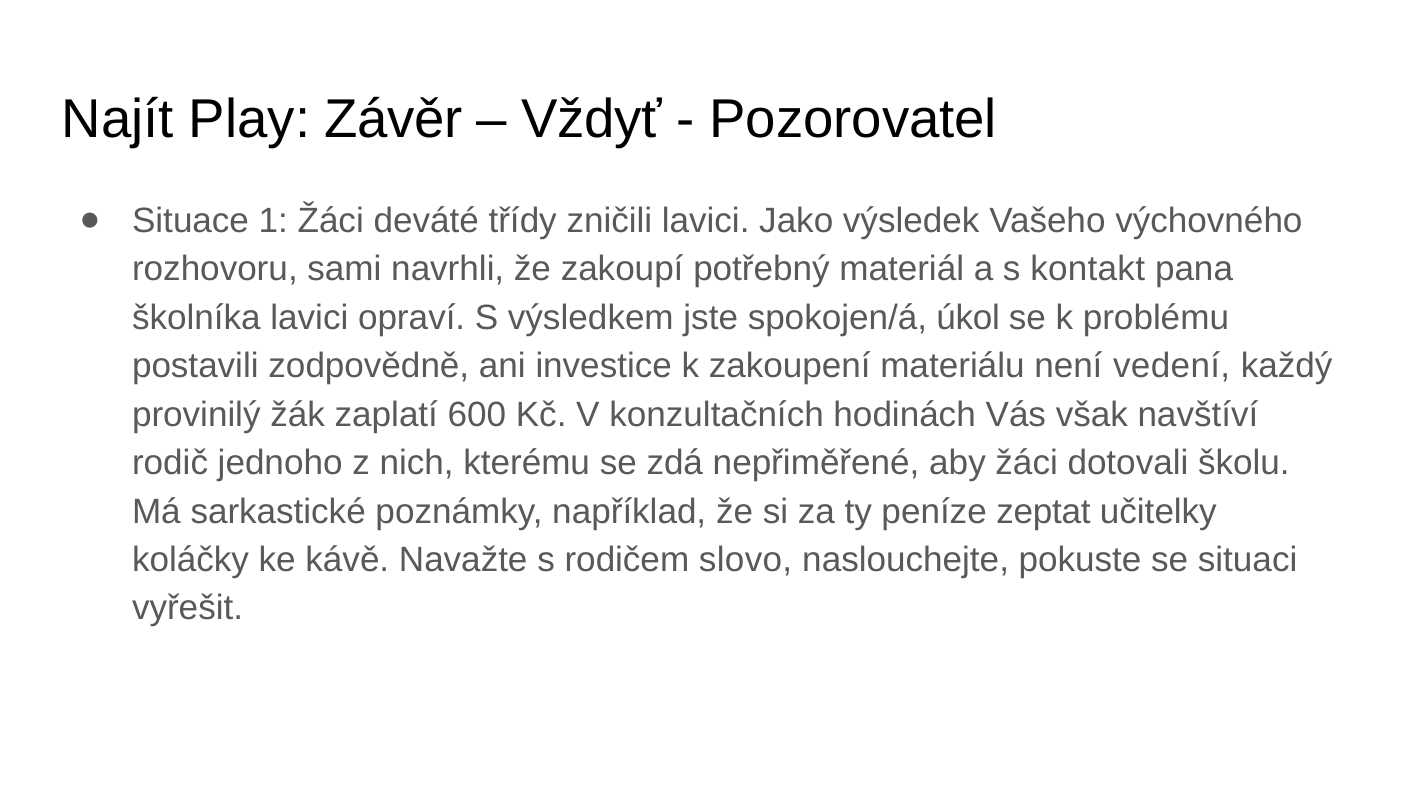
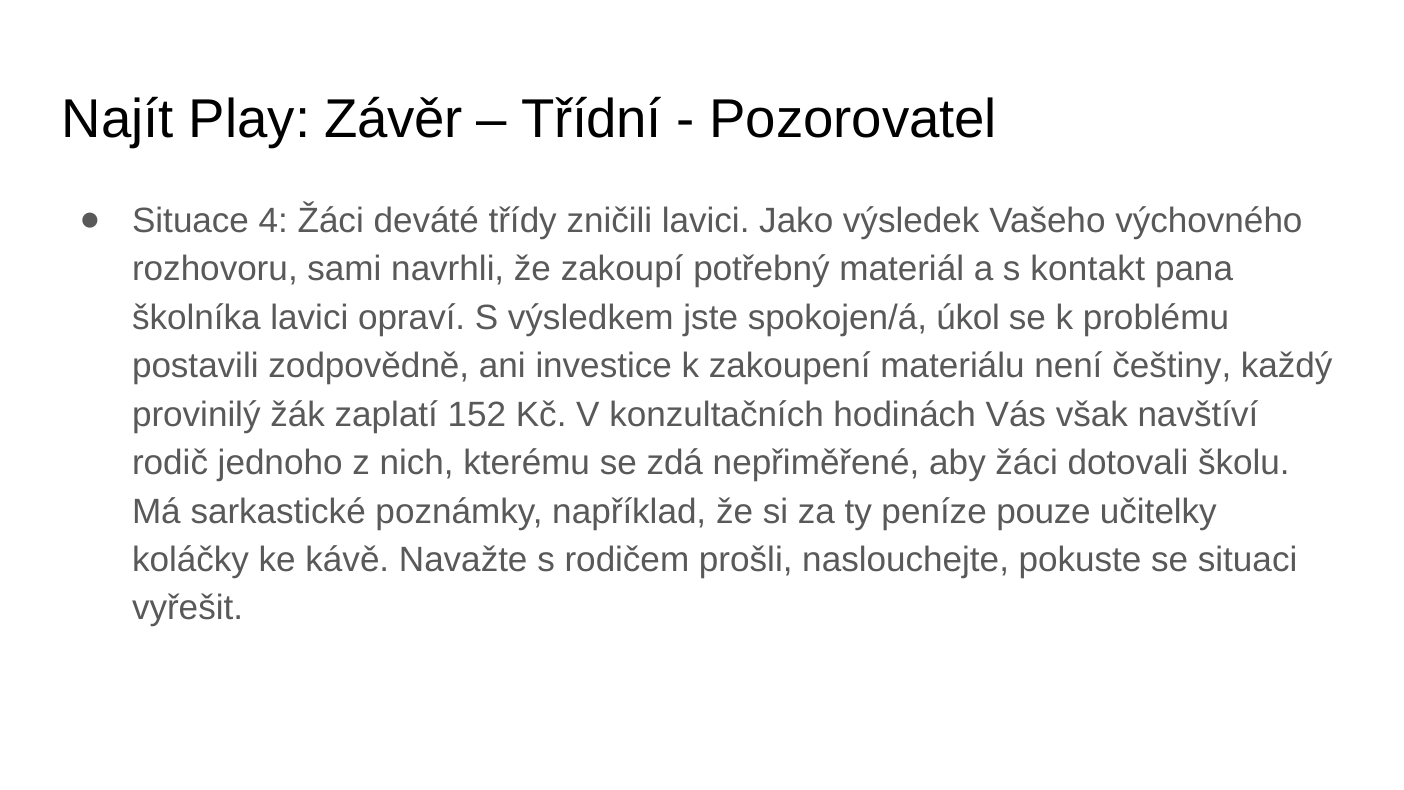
Vždyť: Vždyť -> Třídní (592, 119)
1: 1 -> 4 (273, 221)
vedení: vedení -> češtiny (1172, 366)
600: 600 -> 152 (477, 414)
zeptat: zeptat -> pouze (1043, 511)
slovo: slovo -> prošli (746, 560)
